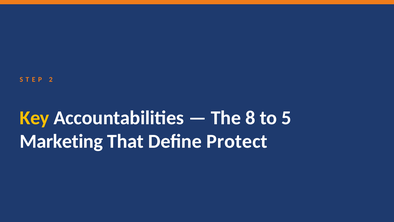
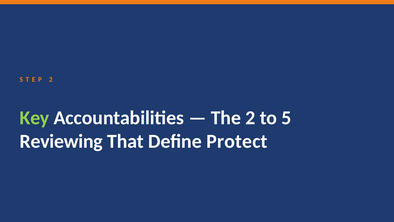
Key colour: yellow -> light green (34, 118)
The 8: 8 -> 2 (250, 118)
Marketing: Marketing -> Reviewing (61, 141)
